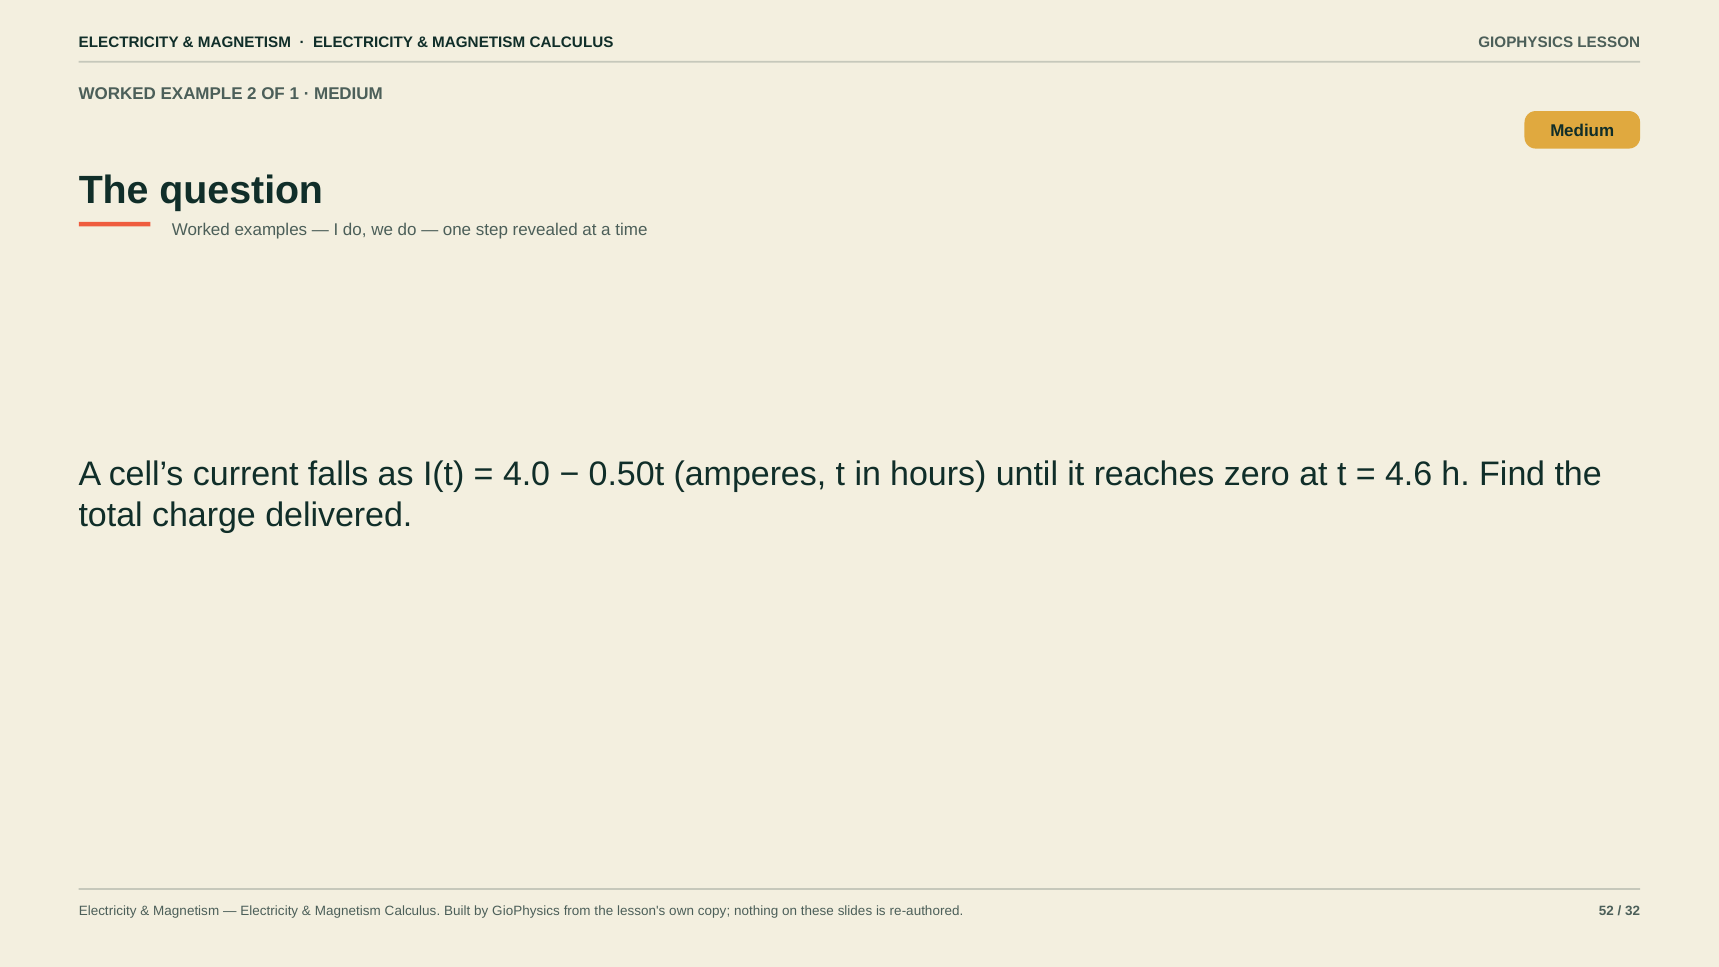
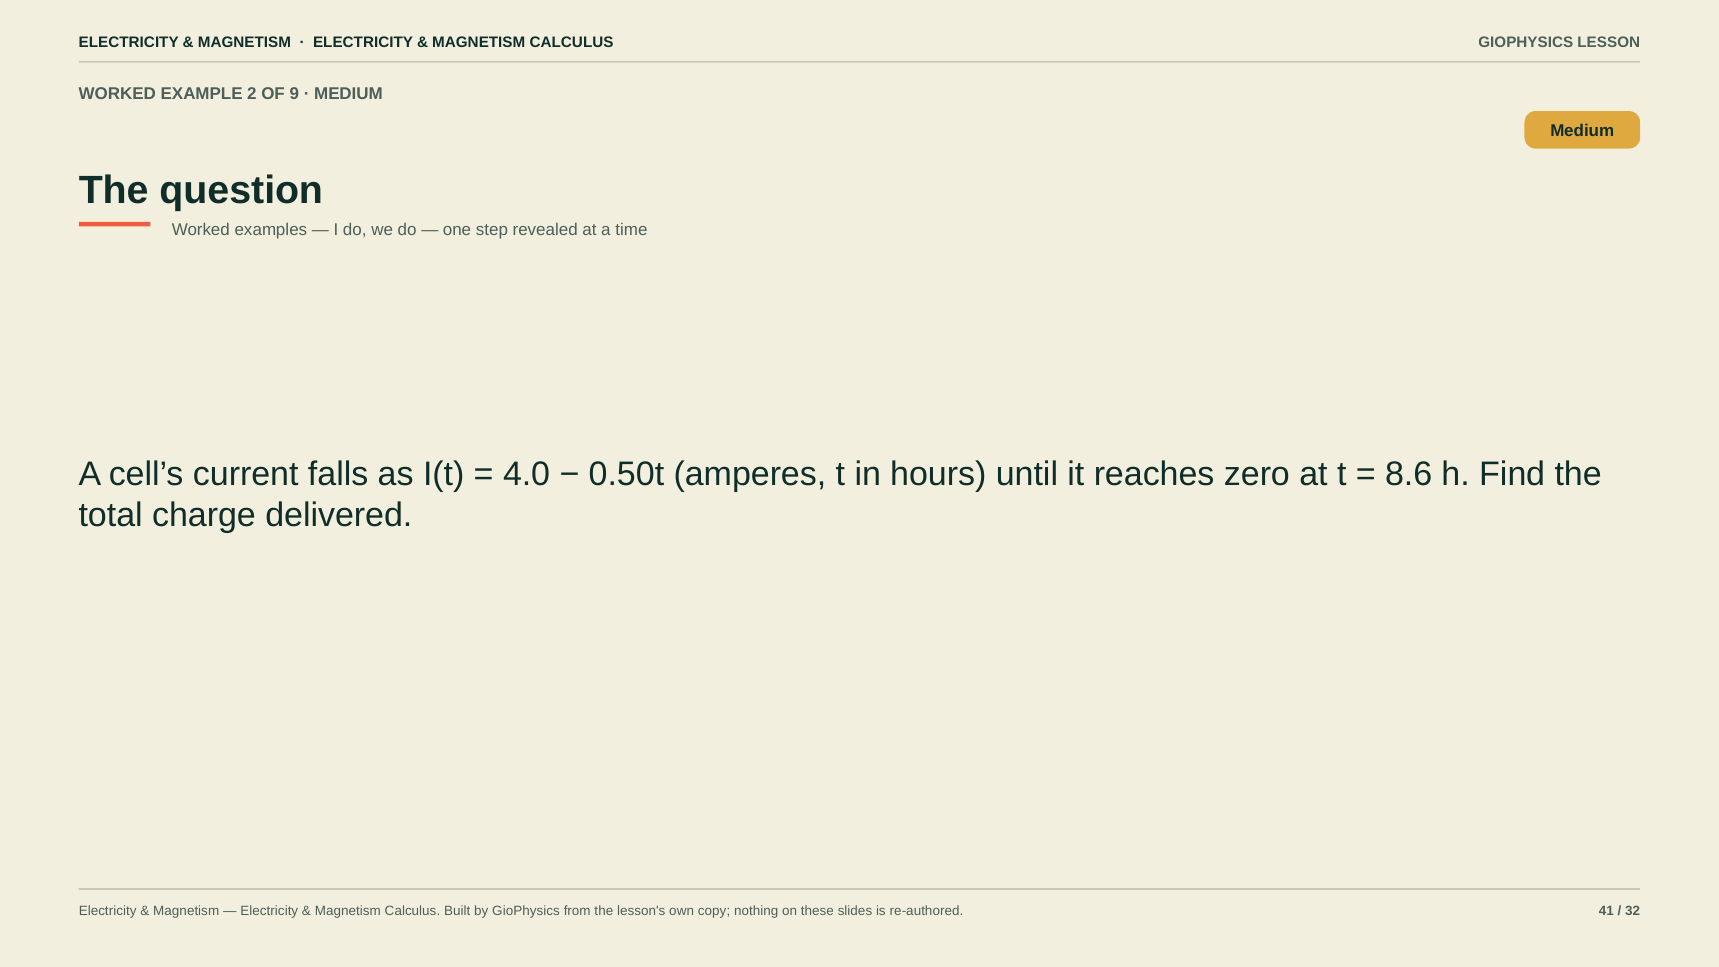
1: 1 -> 9 (294, 94)
4.6: 4.6 -> 8.6 (1409, 475)
52: 52 -> 41 (1606, 911)
